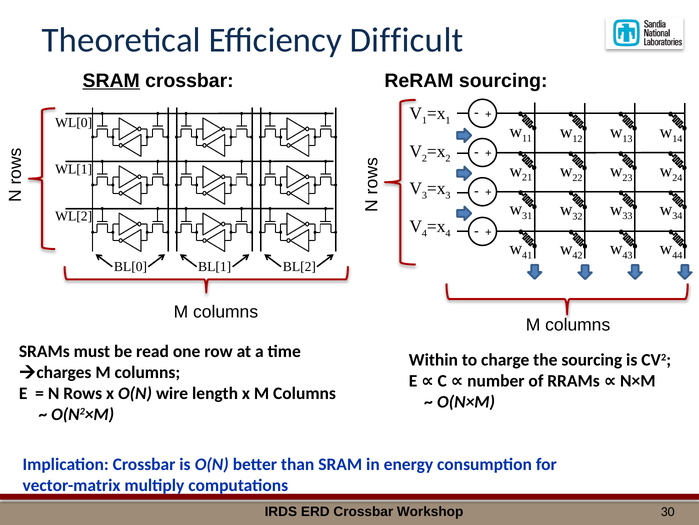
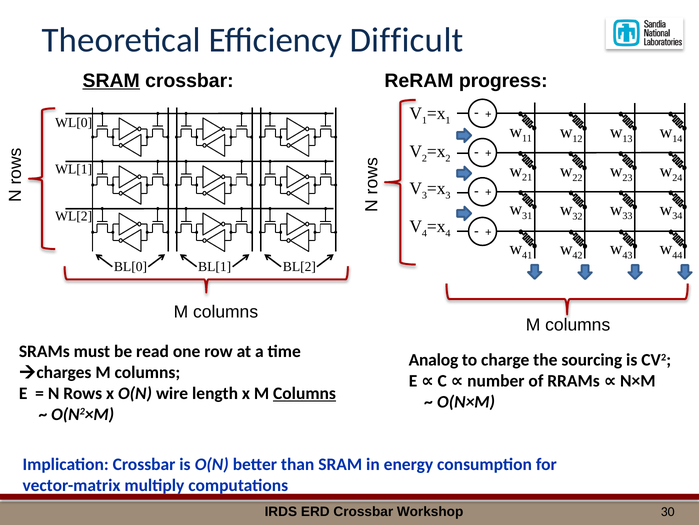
ReRAM sourcing: sourcing -> progress (503, 81)
Within: Within -> Analog (433, 360)
Columns underline: none -> present (305, 393)
